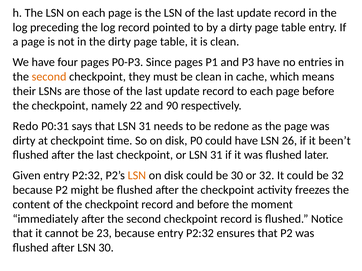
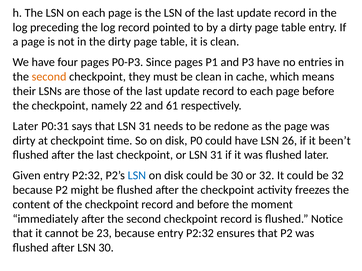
90: 90 -> 61 (172, 106)
Redo: Redo -> Later (25, 126)
LSN colour: orange -> blue (137, 176)
